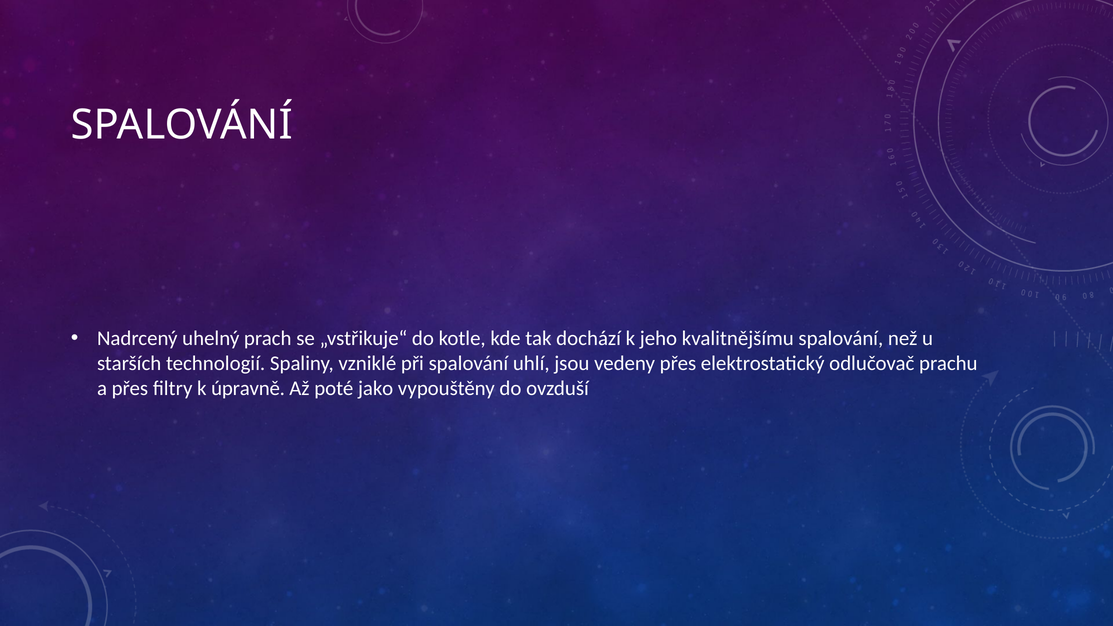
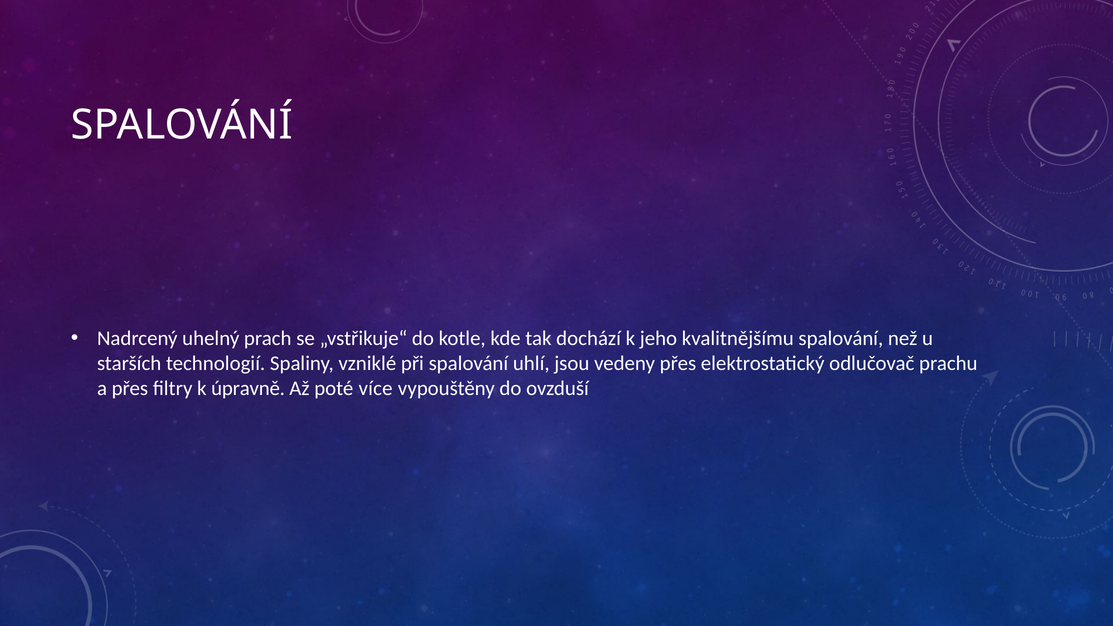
jako: jako -> více (376, 389)
